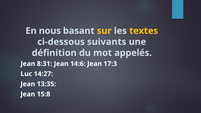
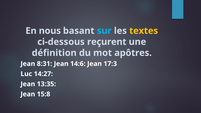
sur colour: yellow -> light blue (104, 31)
suivants: suivants -> reçurent (107, 42)
appelés: appelés -> apôtres (133, 53)
